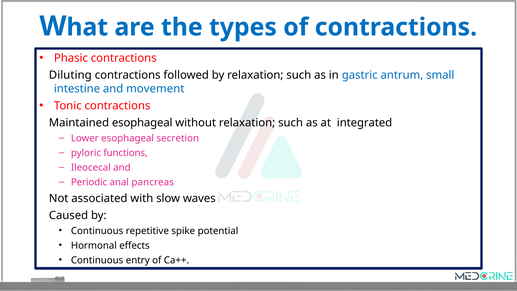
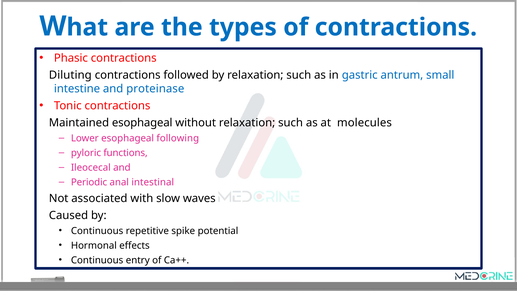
movement: movement -> proteinase (155, 89)
integrated: integrated -> molecules (364, 123)
secretion: secretion -> following (178, 138)
pancreas: pancreas -> intestinal (153, 182)
